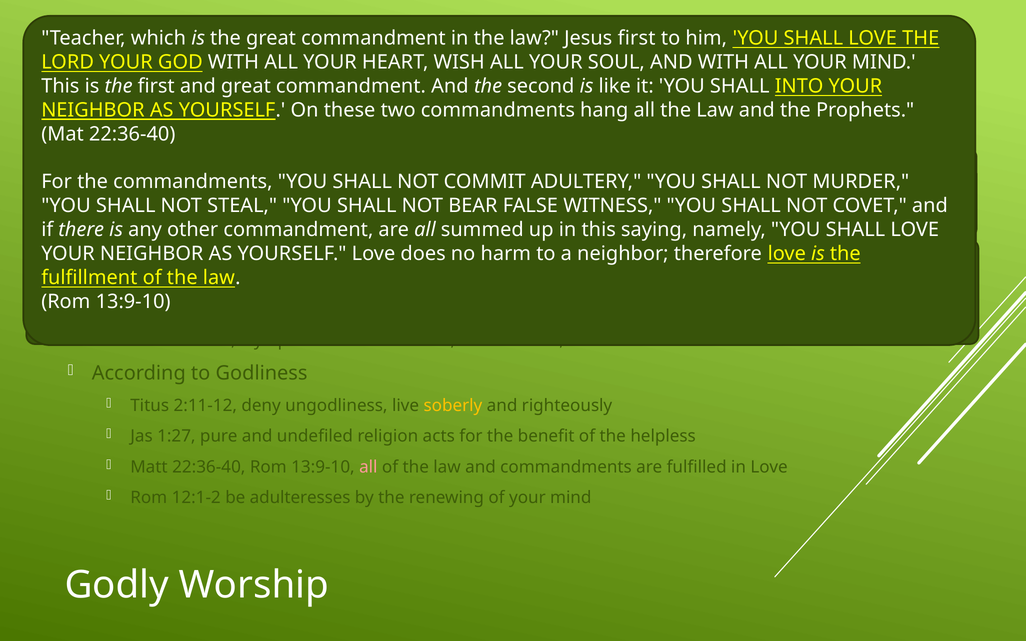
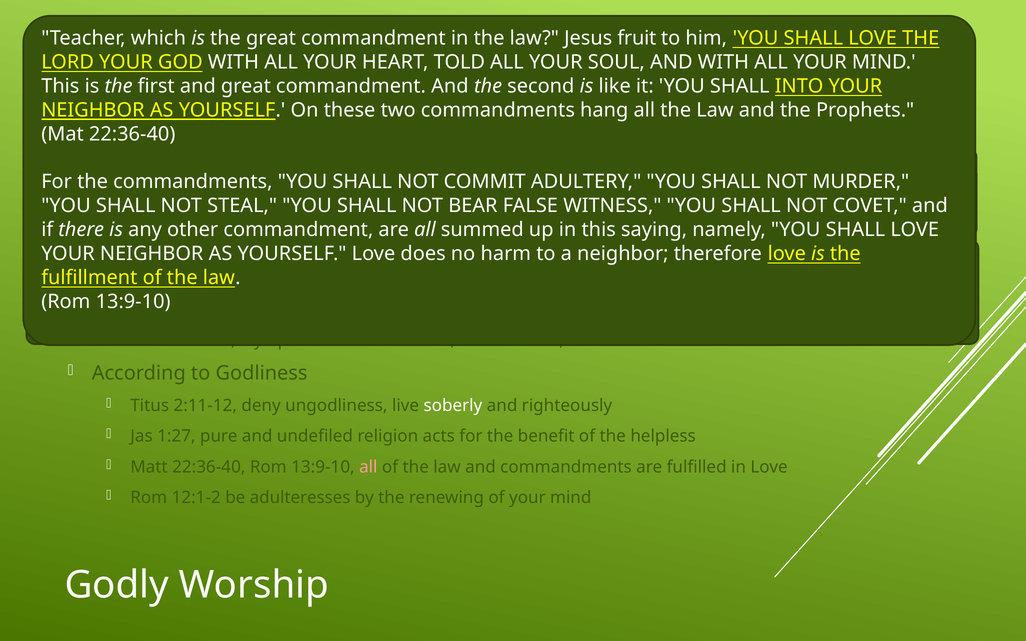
Jesus first: first -> fruit (637, 38)
WISH: WISH -> TOLD (459, 62)
soberly colour: yellow -> white (453, 406)
